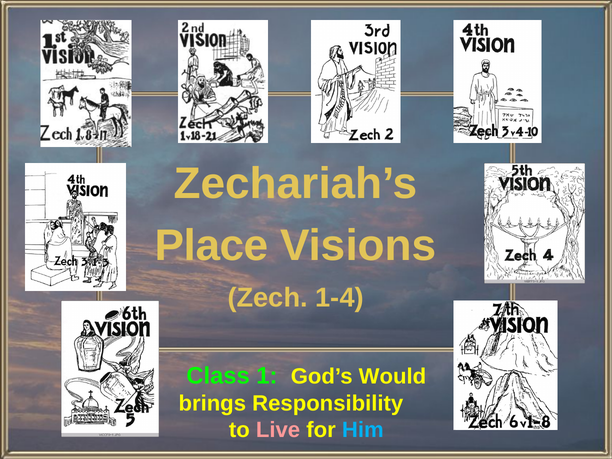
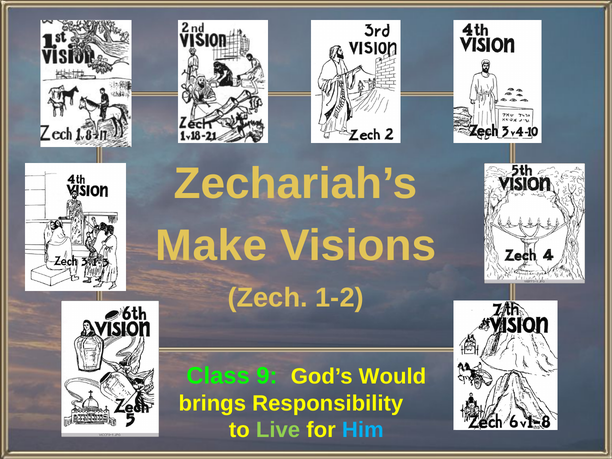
Place: Place -> Make (211, 246)
1-4: 1-4 -> 1-2 (340, 298)
1: 1 -> 9 (267, 376)
Live colour: pink -> light green (278, 430)
